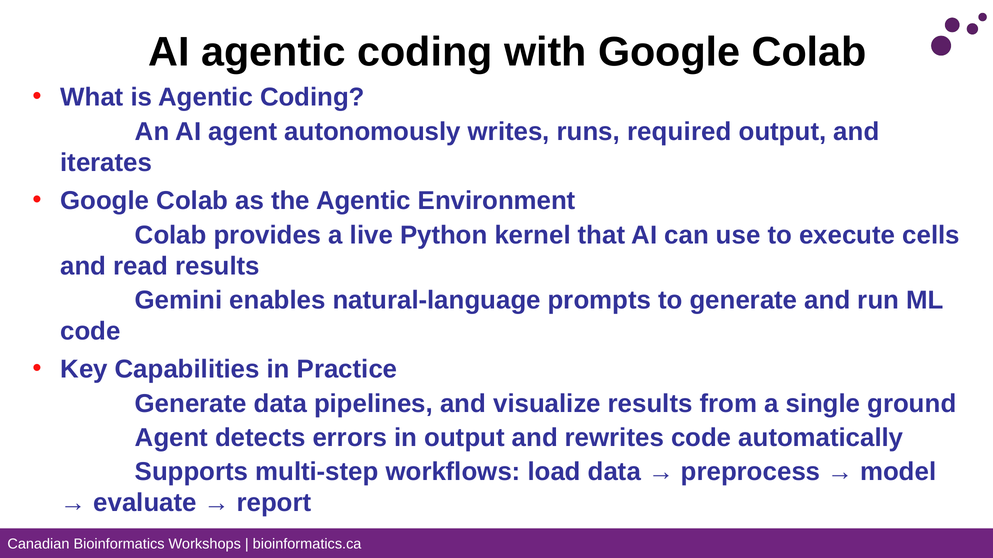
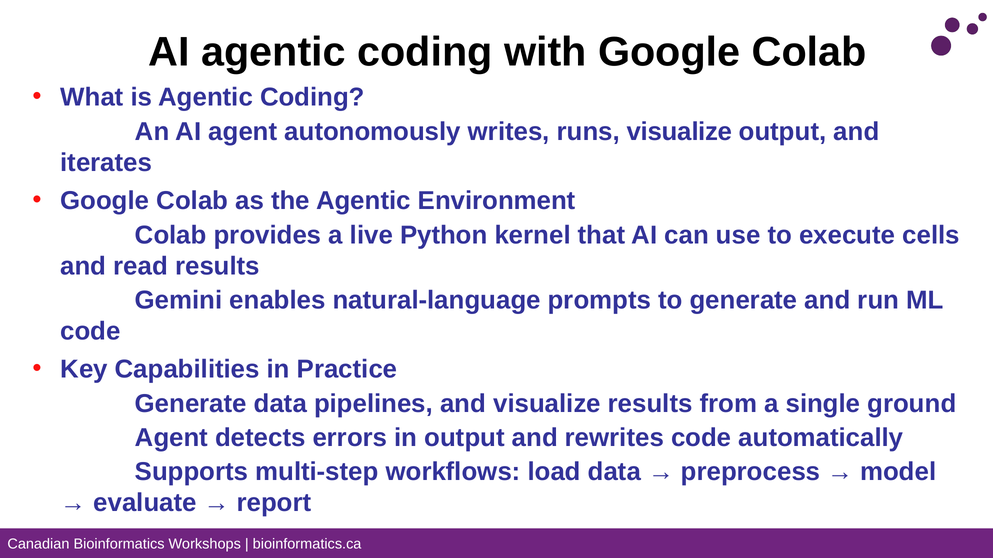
runs required: required -> visualize (680, 132)
